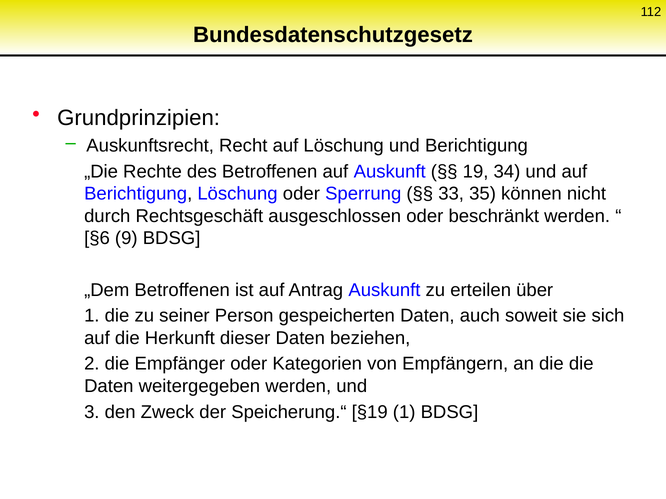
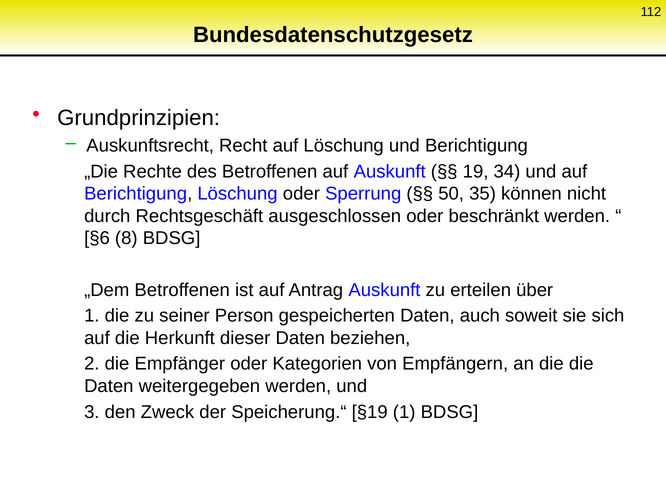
33: 33 -> 50 (451, 194)
9: 9 -> 8 (126, 238)
